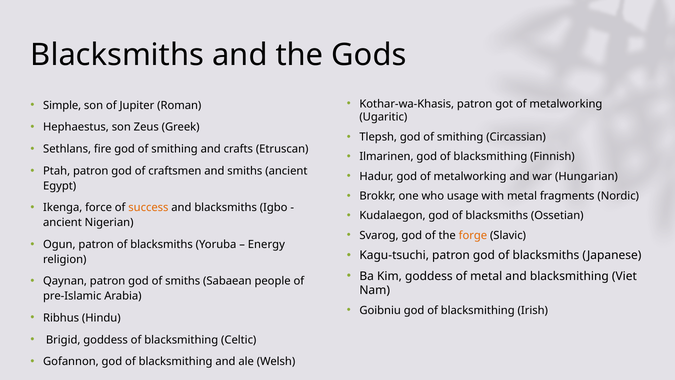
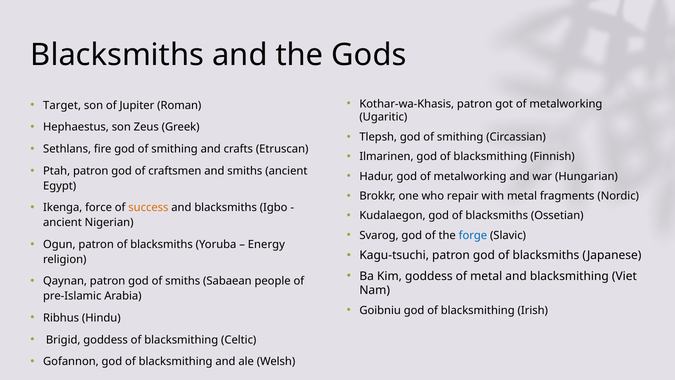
Simple: Simple -> Target (62, 105)
usage: usage -> repair (463, 196)
forge colour: orange -> blue (473, 235)
